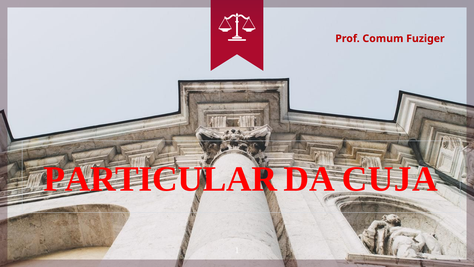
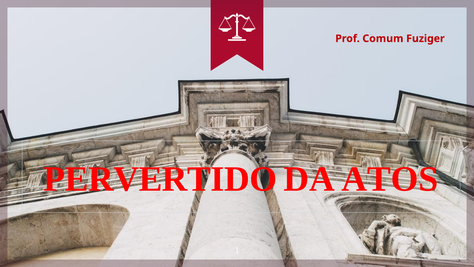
PARTICULAR: PARTICULAR -> PERVERTIDO (160, 179)
CUJA: CUJA -> ATOS (390, 179)
